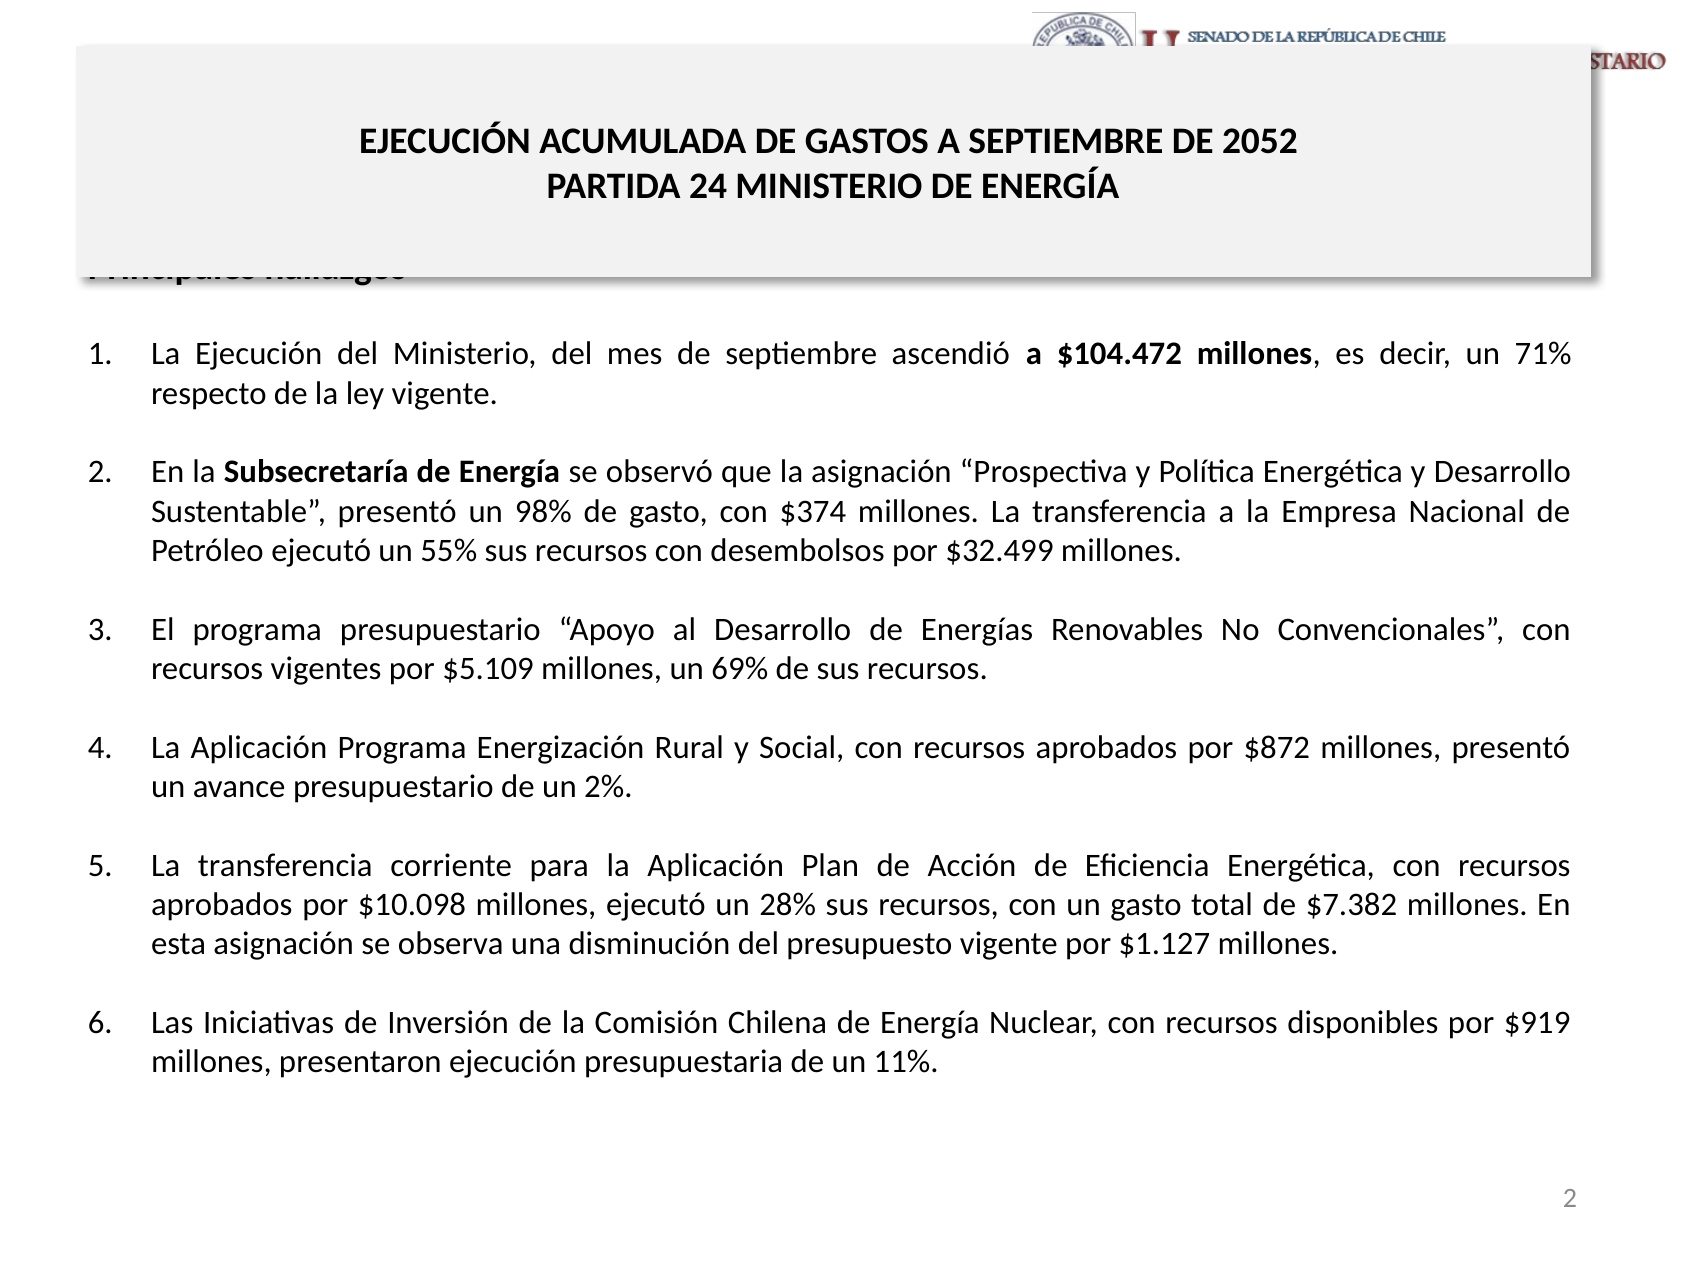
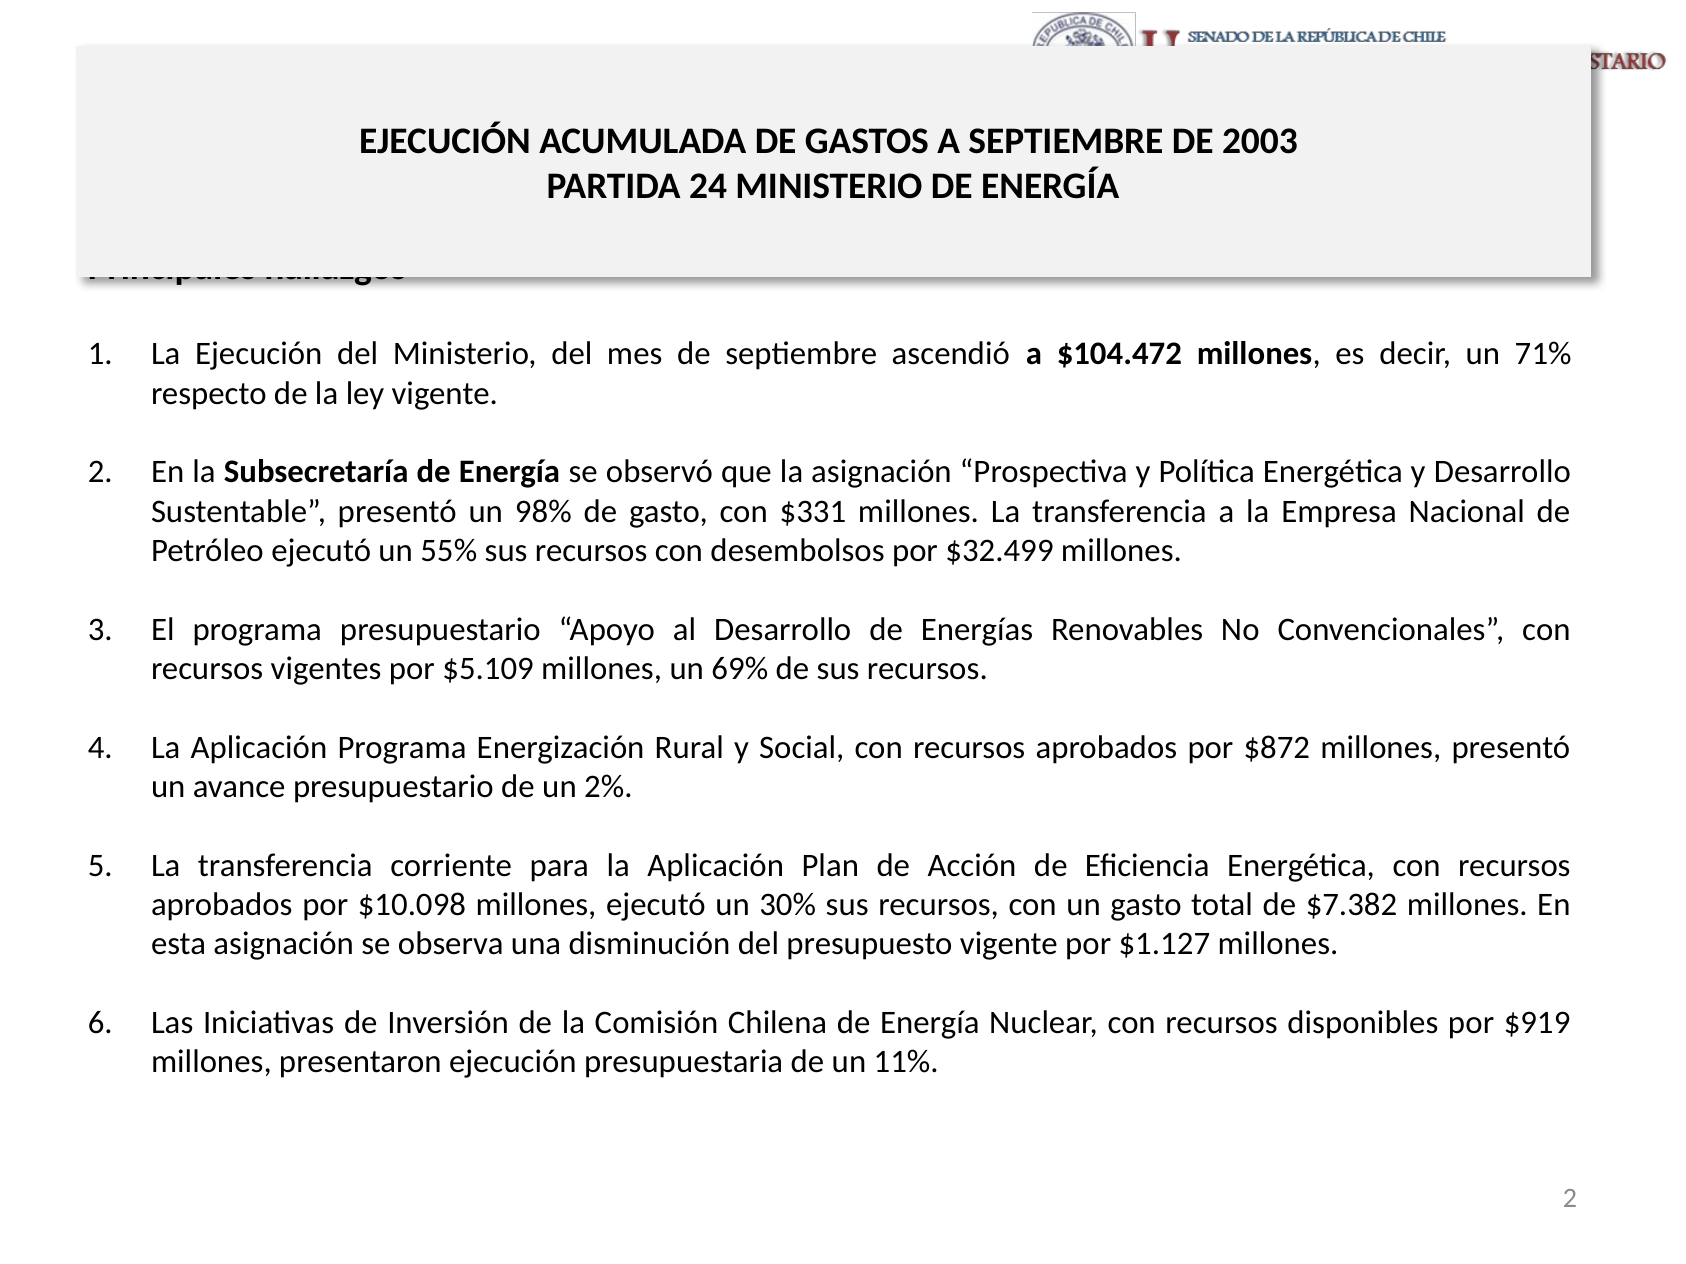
2052: 2052 -> 2003 (1260, 141)
$374: $374 -> $331 (813, 511)
28%: 28% -> 30% (788, 905)
